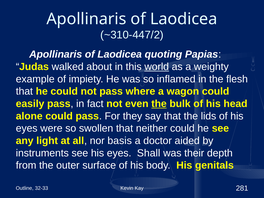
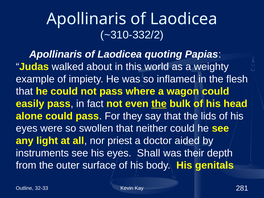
~310-447/2: ~310-447/2 -> ~310-332/2 (132, 35)
world underline: present -> none (157, 67)
basis: basis -> priest (120, 141)
